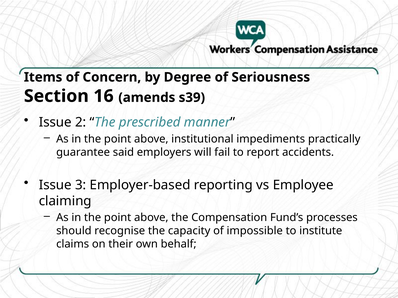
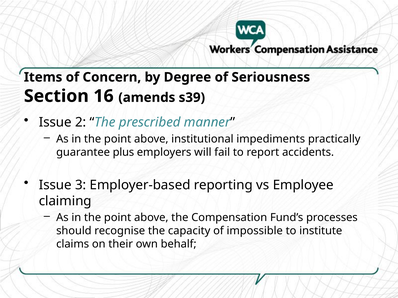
said: said -> plus (123, 152)
